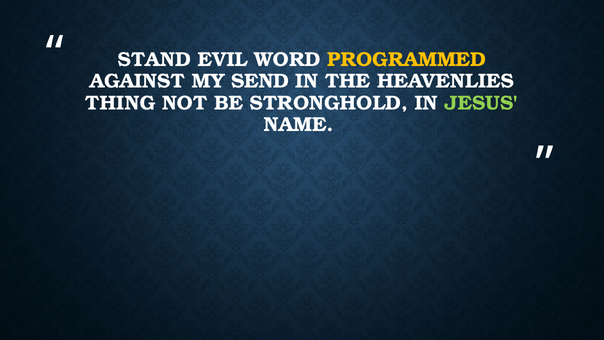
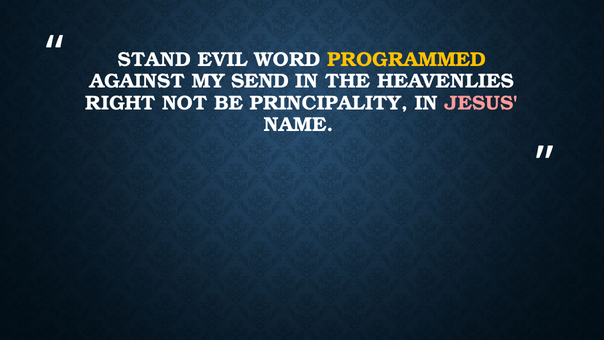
THING: THING -> RIGHT (120, 103)
STRONGHOLD: STRONGHOLD -> PRINCIPALITY (329, 103)
JESUS colour: light green -> pink (481, 103)
